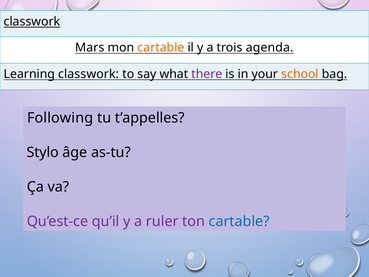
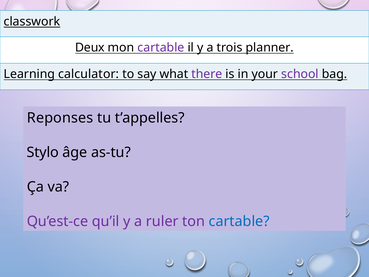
Mars: Mars -> Deux (90, 48)
cartable colour: orange -> purple (161, 48)
agenda: agenda -> planner (270, 48)
Learning classwork: classwork -> calculator (89, 74)
school colour: orange -> purple (300, 74)
Following: Following -> Reponses (60, 118)
